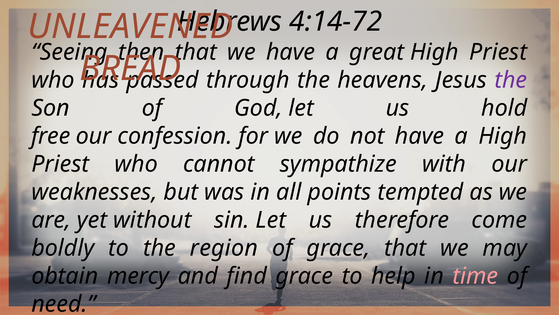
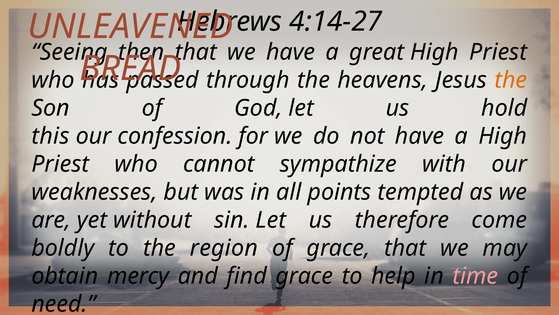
4:14-72: 4:14-72 -> 4:14-27 (336, 22)
the colour: purple -> orange (511, 80)
free: free -> this (50, 136)
